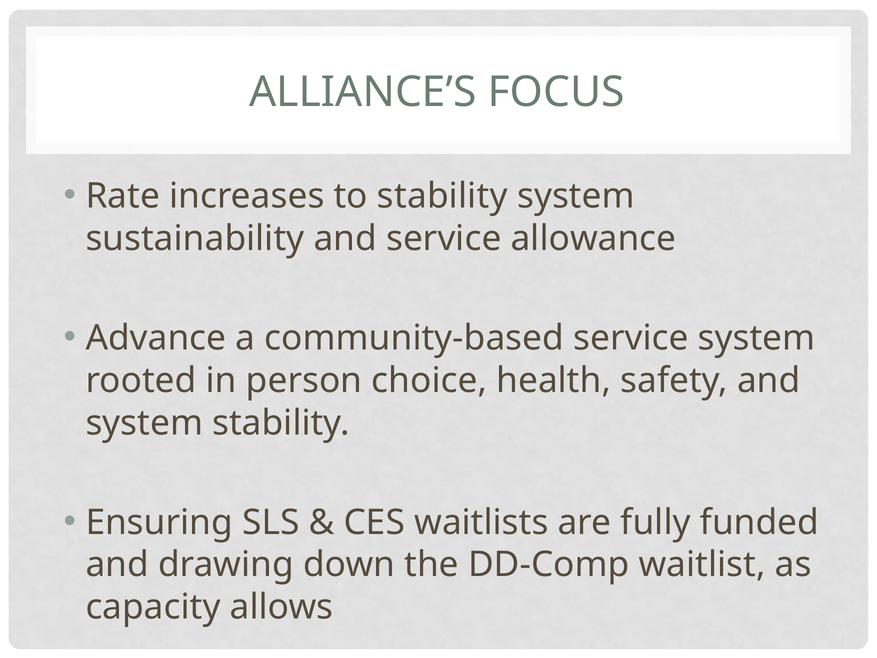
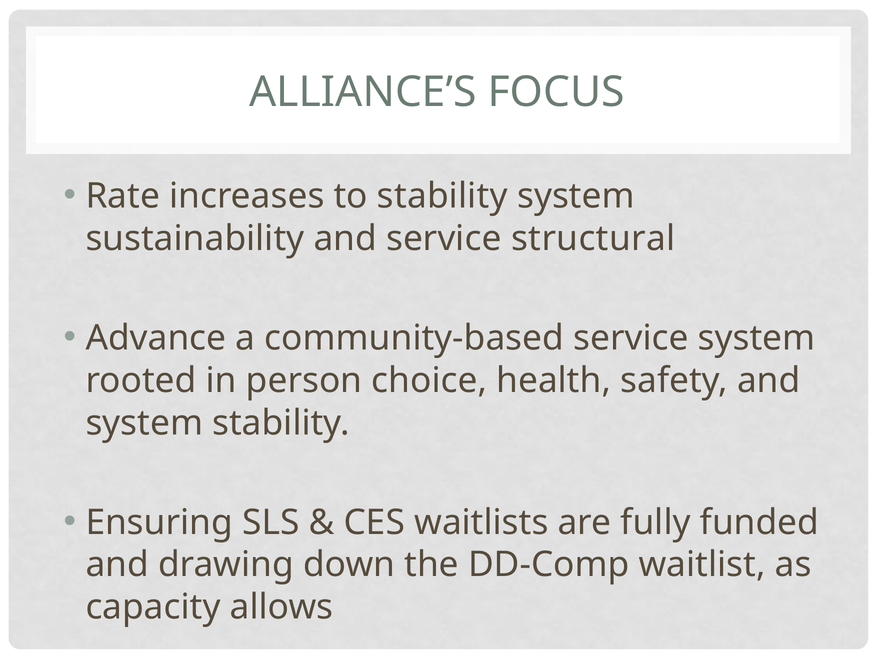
allowance: allowance -> structural (593, 239)
